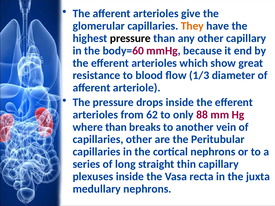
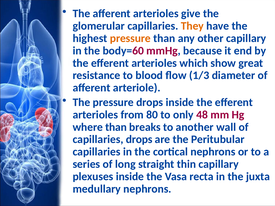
pressure colour: black -> orange (130, 38)
62: 62 -> 80 (152, 115)
88: 88 -> 48 (202, 115)
vein: vein -> wall (226, 127)
capillaries other: other -> drops (139, 140)
